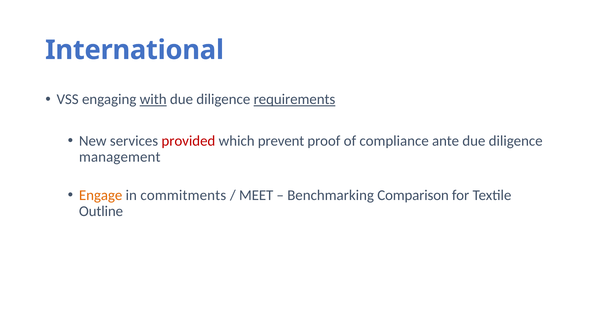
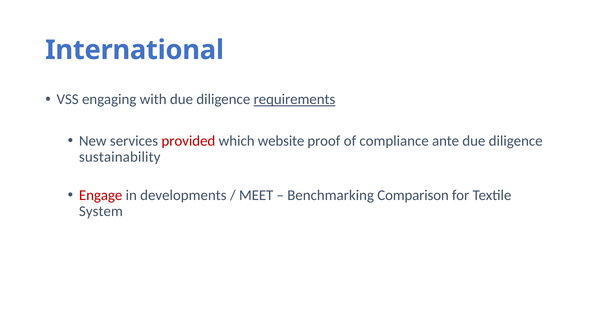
with underline: present -> none (153, 99)
prevent: prevent -> website (281, 141)
management: management -> sustainability (120, 157)
Engage colour: orange -> red (101, 195)
commitments: commitments -> developments (183, 195)
Outline: Outline -> System (101, 211)
